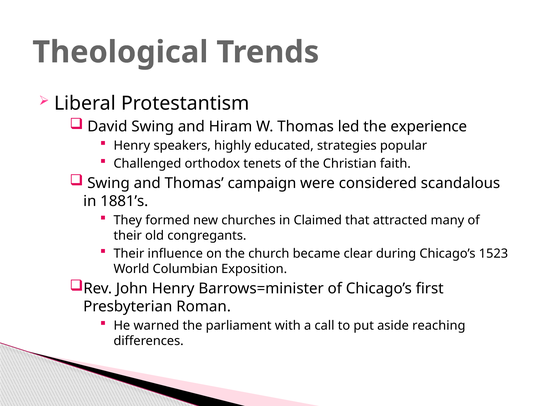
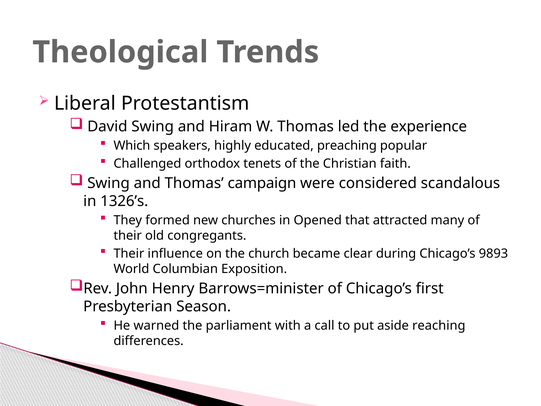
Henry: Henry -> Which (132, 146)
strategies: strategies -> preaching (347, 146)
1881’s: 1881’s -> 1326’s (124, 201)
Claimed: Claimed -> Opened (318, 220)
1523: 1523 -> 9893 (493, 253)
Roman: Roman -> Season (204, 306)
